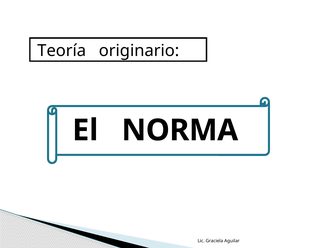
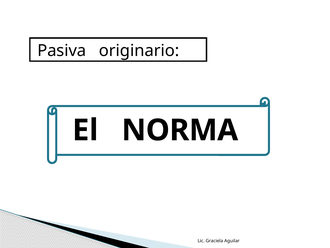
Teoría: Teoría -> Pasiva (62, 51)
